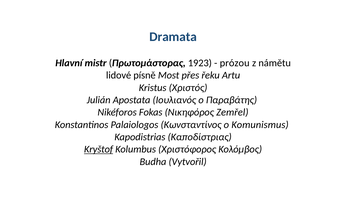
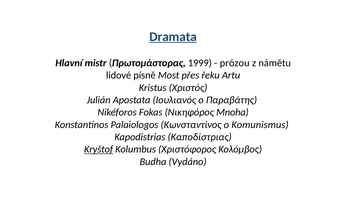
Dramata underline: none -> present (173, 37)
1923: 1923 -> 1999 (200, 63)
Zemřel: Zemřel -> Mnoha (232, 112)
Vytvořil: Vytvořil -> Vydáno (188, 162)
